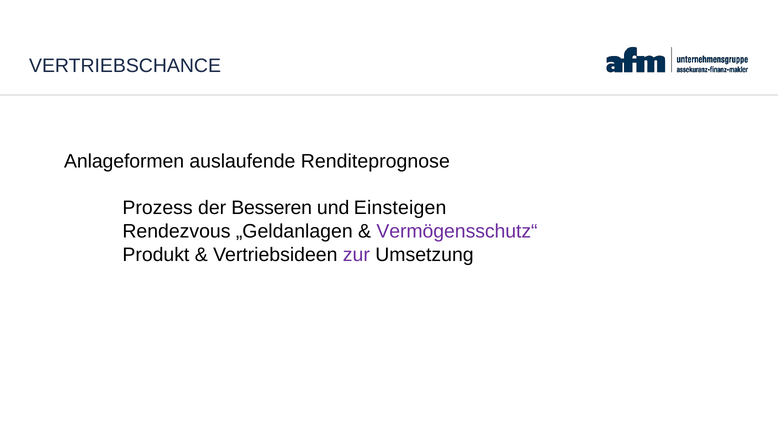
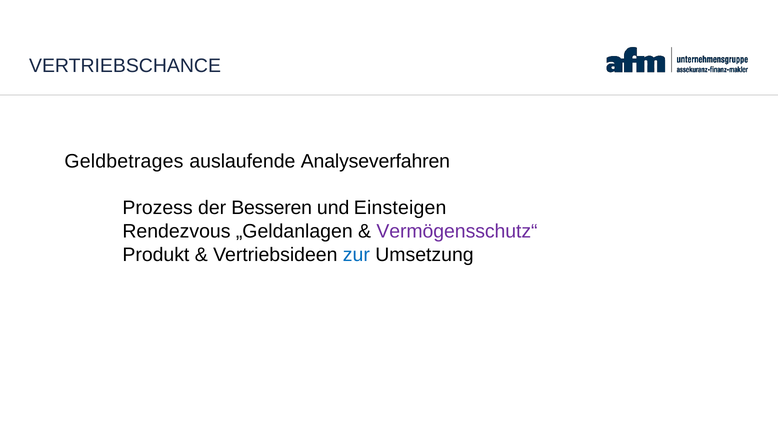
Anlageformen: Anlageformen -> Geldbetrages (124, 161)
Renditeprognose: Renditeprognose -> Analyseverfahren (375, 161)
zur colour: purple -> blue (356, 255)
